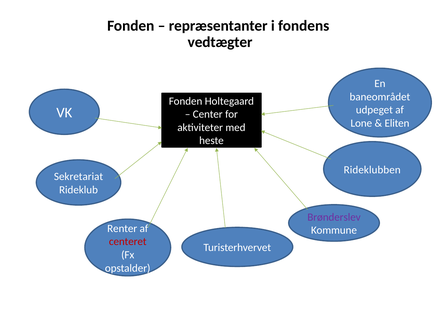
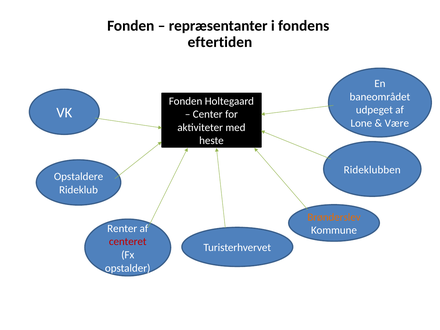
vedtægter: vedtægter -> eftertiden (220, 42)
Eliten: Eliten -> Være (397, 123)
Sekretariat: Sekretariat -> Opstaldere (79, 177)
Brønderslev colour: purple -> orange (334, 217)
